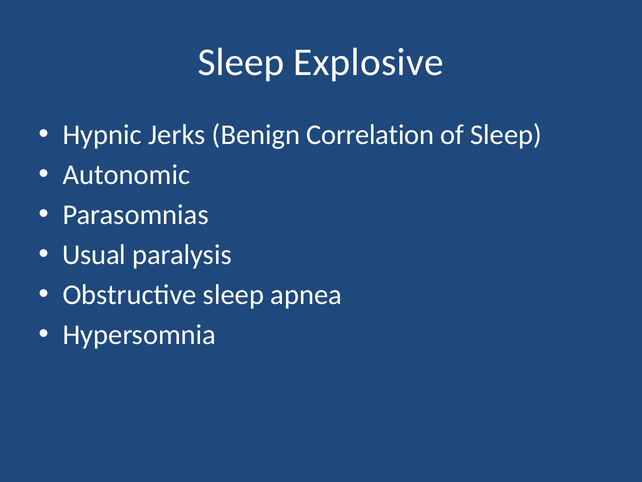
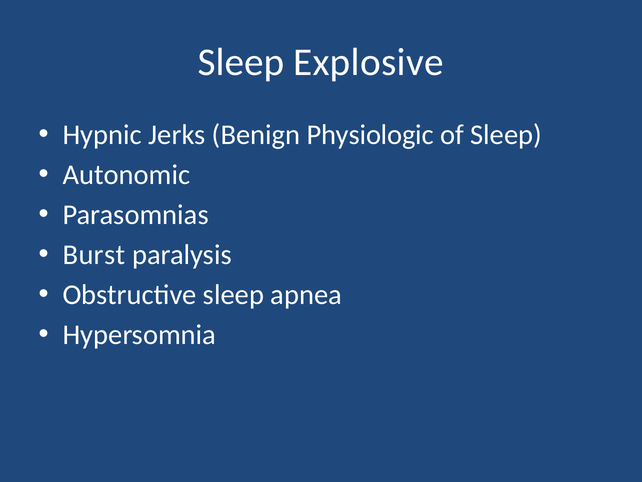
Correlation: Correlation -> Physiologic (370, 135)
Usual: Usual -> Burst (94, 255)
